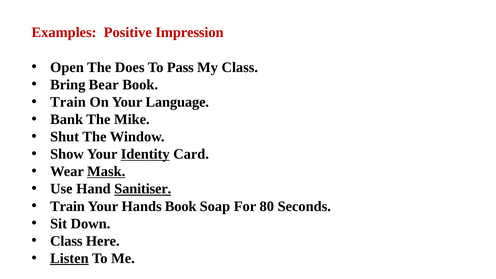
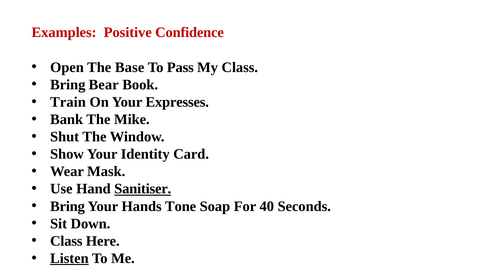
Impression: Impression -> Confidence (189, 33)
Does: Does -> Base (130, 67)
Language: Language -> Expresses (177, 102)
Identity underline: present -> none (145, 154)
Mask underline: present -> none (106, 171)
Train: Train -> Bring (67, 206)
Hands Book: Book -> Tone (181, 206)
80: 80 -> 40 (267, 206)
